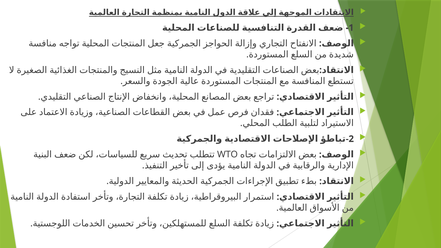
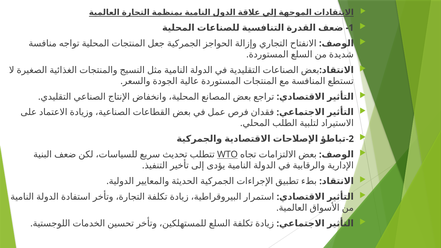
WTO underline: none -> present (227, 155)
